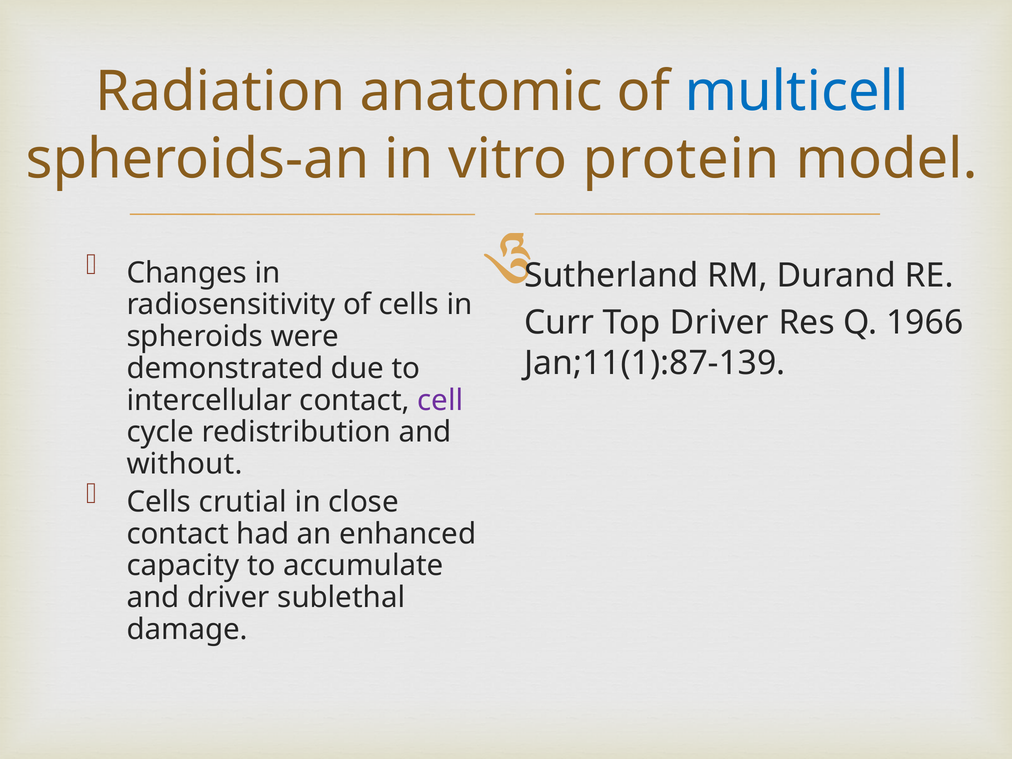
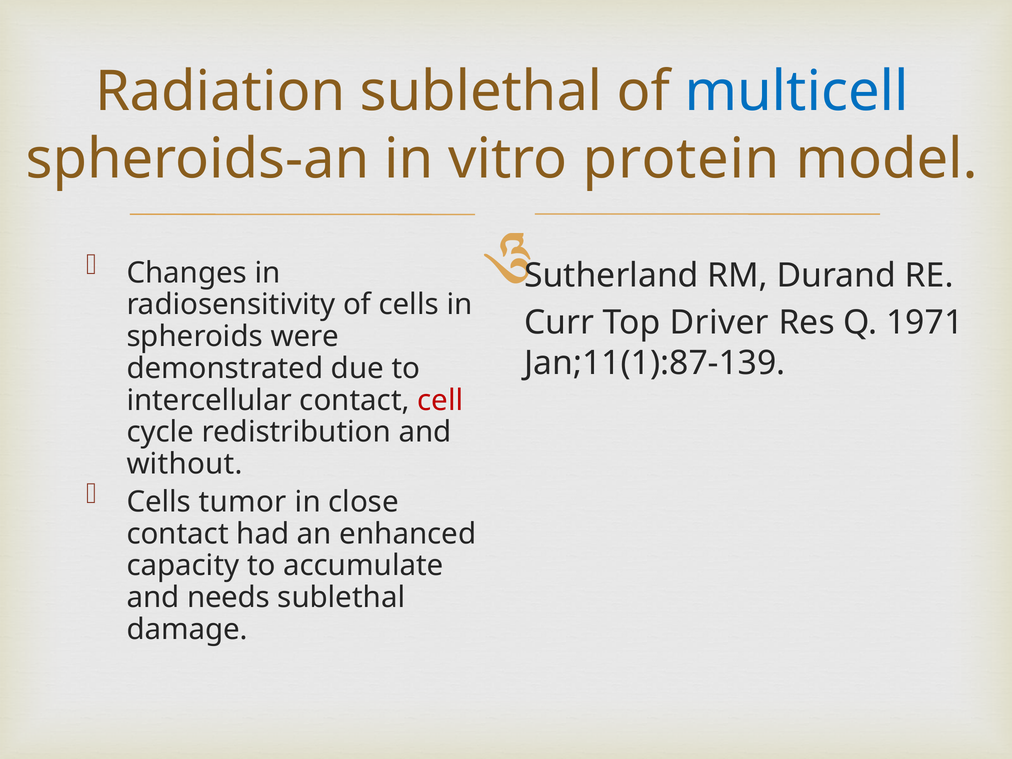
Radiation anatomic: anatomic -> sublethal (481, 92)
1966: 1966 -> 1971 (925, 323)
cell colour: purple -> red (440, 400)
crutial: crutial -> tumor (243, 502)
and driver: driver -> needs (228, 598)
